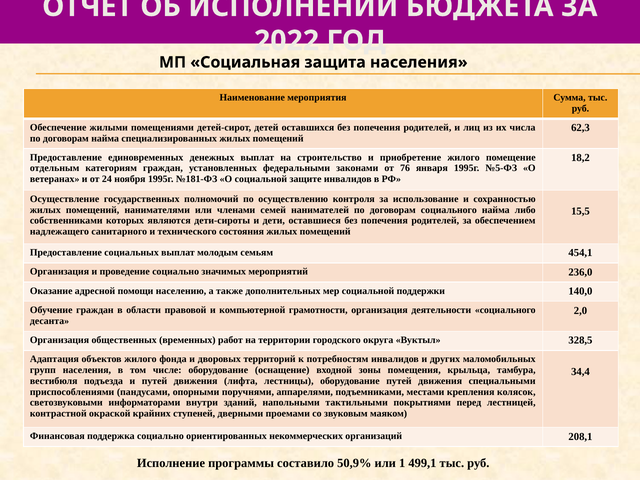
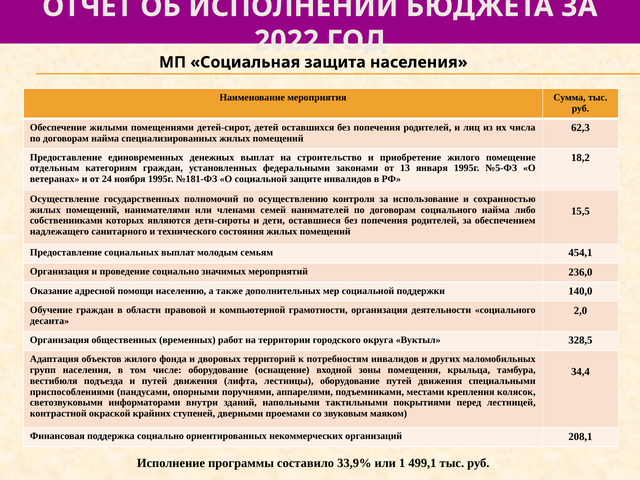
76: 76 -> 13 (405, 168)
50,9%: 50,9% -> 33,9% (354, 463)
